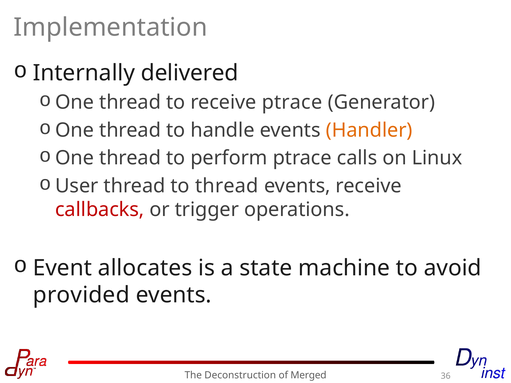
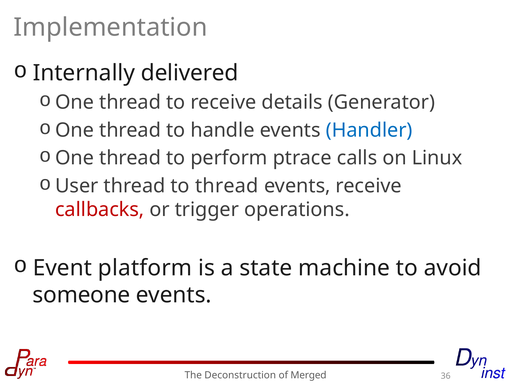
receive ptrace: ptrace -> details (292, 102)
Handler colour: orange -> blue (369, 130)
allocates: allocates -> platform (145, 268)
provided: provided -> someone (81, 295)
